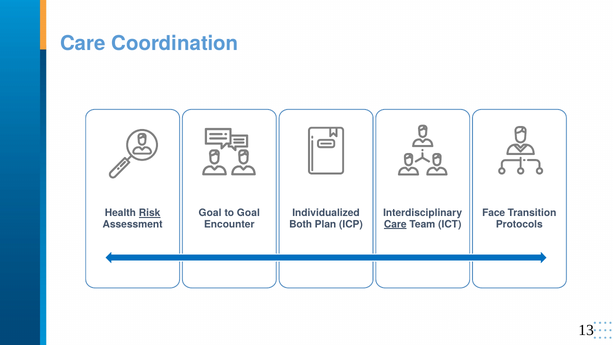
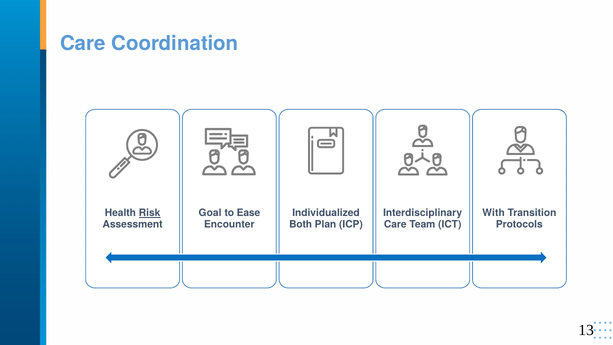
to Goal: Goal -> Ease (248, 213)
Face: Face -> With (494, 213)
Care underline: present -> none (395, 224)
